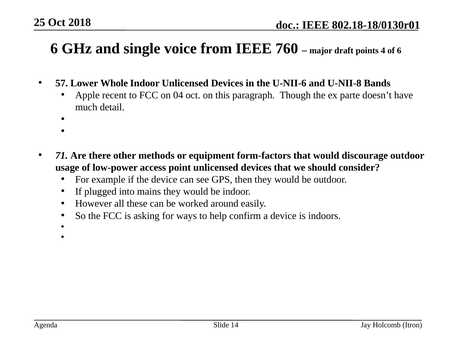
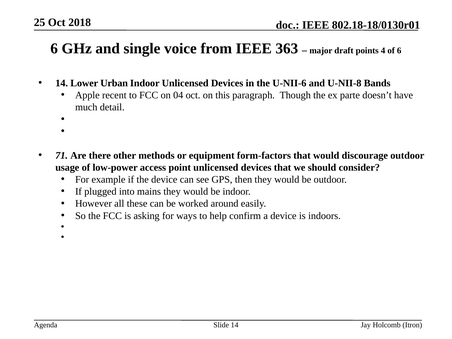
760: 760 -> 363 (287, 48)
57: 57 -> 14 (62, 83)
Whole: Whole -> Urban (114, 83)
